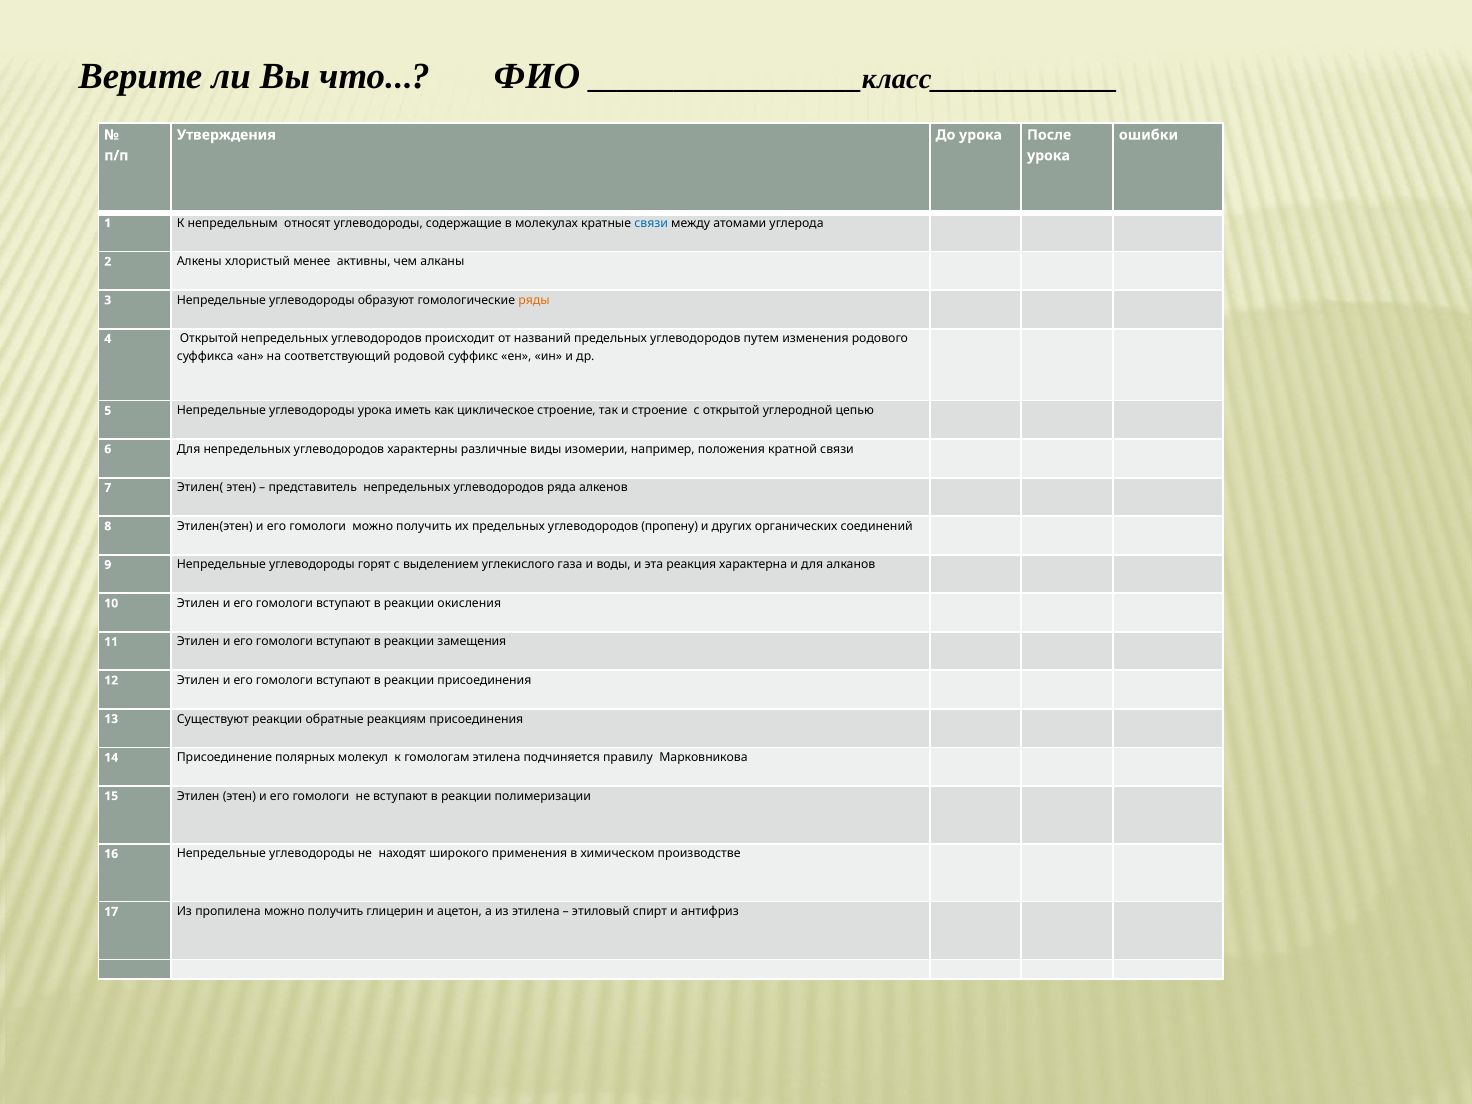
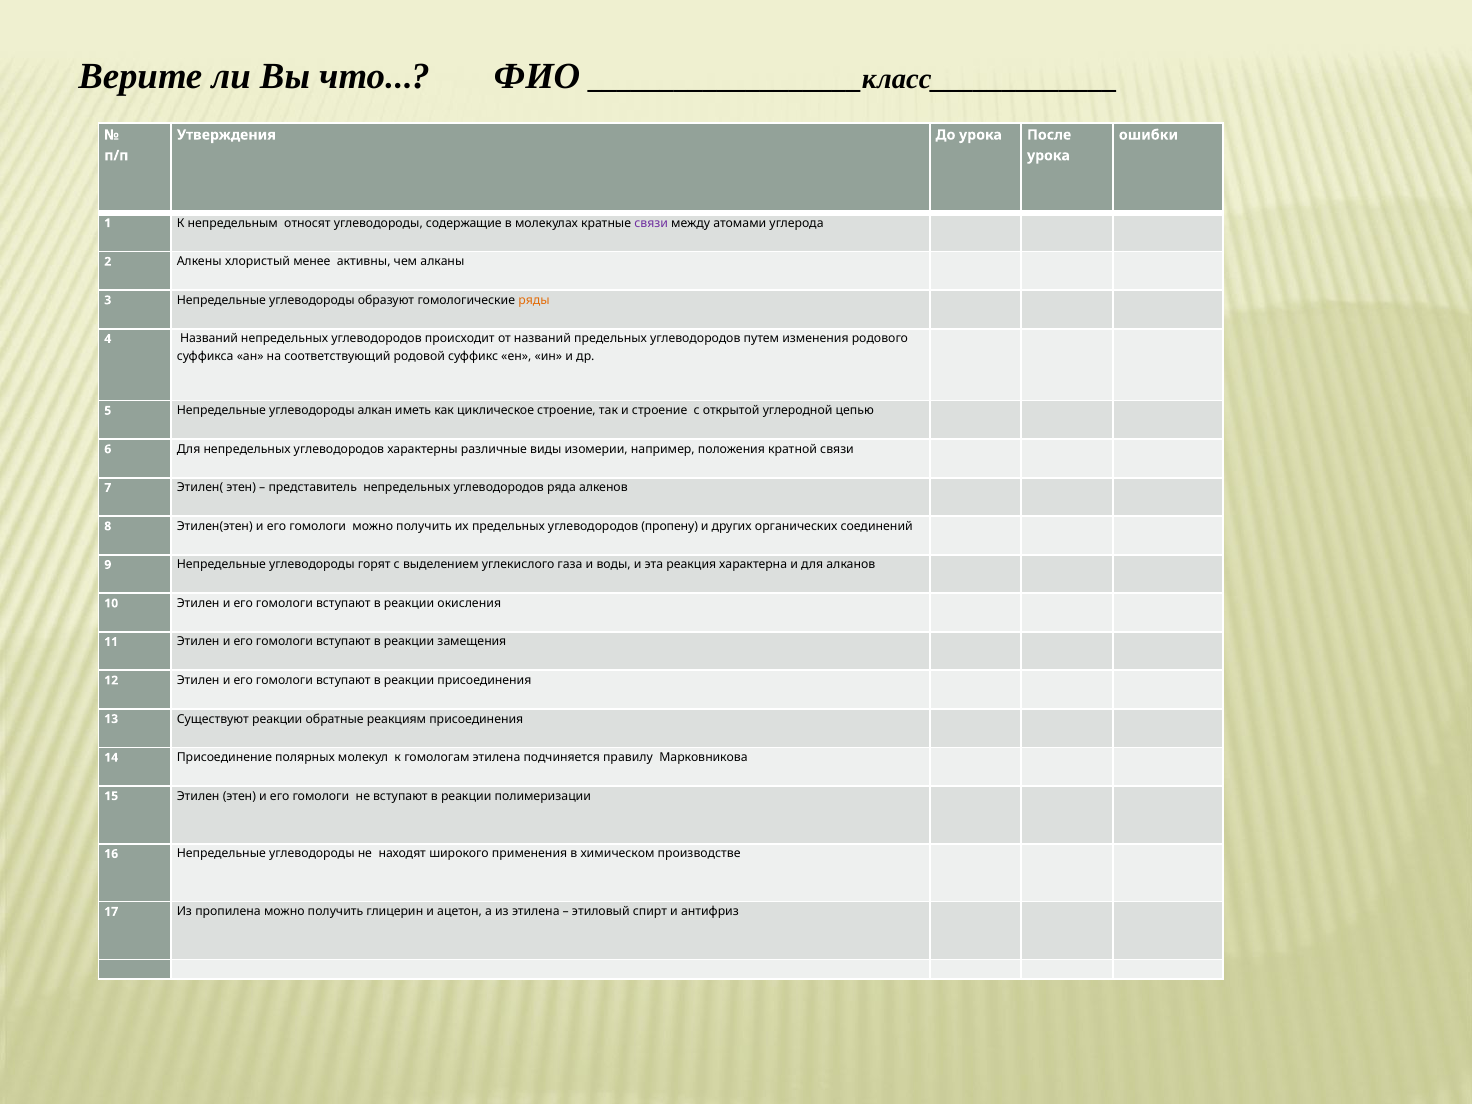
связи colour: blue -> purple (651, 223)
4 Открытой: Открытой -> Названий (209, 339)
углеводороды урока: урока -> алкан (375, 411)
